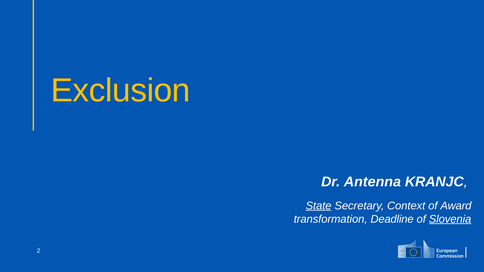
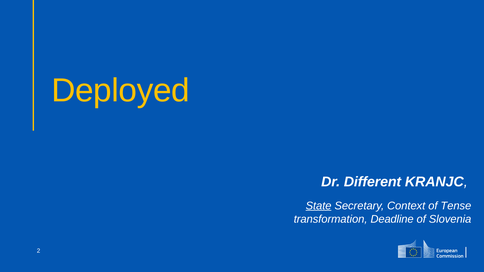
Exclusion: Exclusion -> Deployed (121, 91)
Antenna: Antenna -> Different (373, 182)
Award: Award -> Tense (456, 206)
Slovenia underline: present -> none (450, 219)
